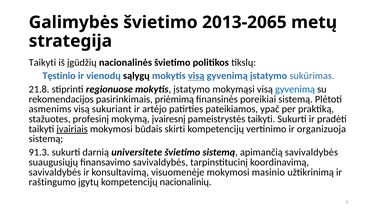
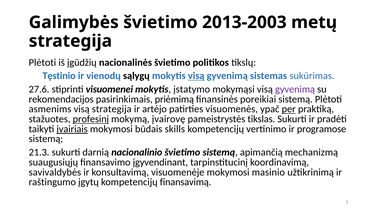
2013-2065: 2013-2065 -> 2013-2003 (244, 22)
Taikyti: Taikyti -> Plėtoti (42, 62)
gyvenimą įstatymo: įstatymo -> sistemas (269, 76)
21.8: 21.8 -> 27.6 (39, 89)
regionuose: regionuose -> visuomenei (109, 89)
gyvenimą colour: blue -> purple (295, 89)
visą sukuriant: sukuriant -> strategija (112, 109)
pateikiamos: pateikiamos -> visuomenės (232, 109)
per underline: none -> present (289, 109)
profesinį underline: none -> present (91, 119)
įvairesnį: įvairesnį -> įvairovę (169, 119)
pameistrystės taikyti: taikyti -> tikslas (261, 119)
skirti: skirti -> skills (175, 129)
organizuoja: organizuoja -> programose (322, 129)
91.3: 91.3 -> 21.3 (39, 152)
universitete: universitete -> nacionalinio (137, 152)
apimančią savivaldybės: savivaldybės -> mechanizmą (311, 152)
finansavimo savivaldybės: savivaldybės -> įgyvendinant (160, 162)
nacionalinių: nacionalinių -> finansavimą (186, 182)
